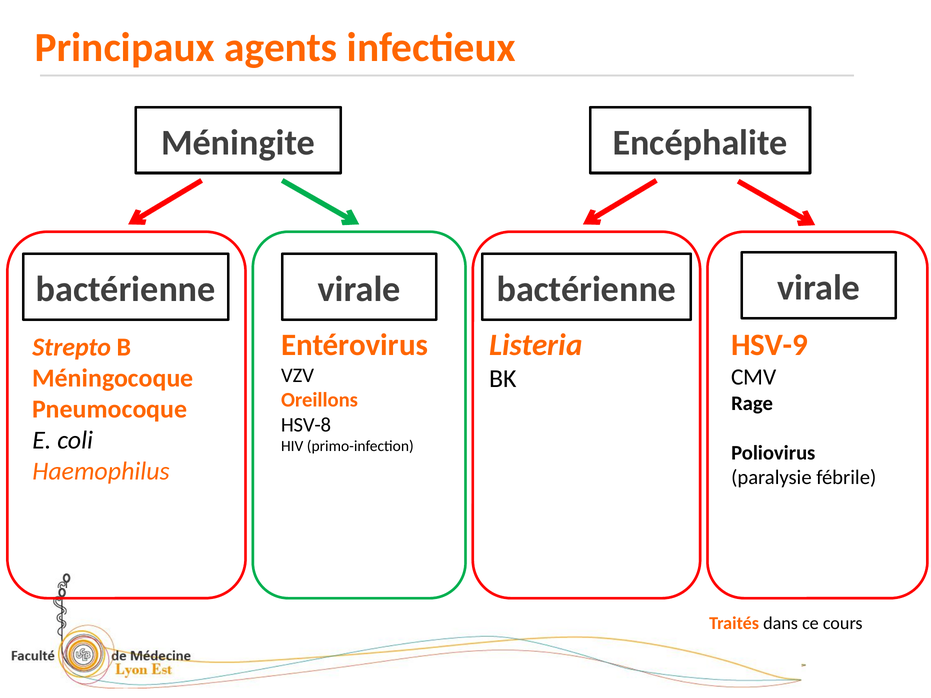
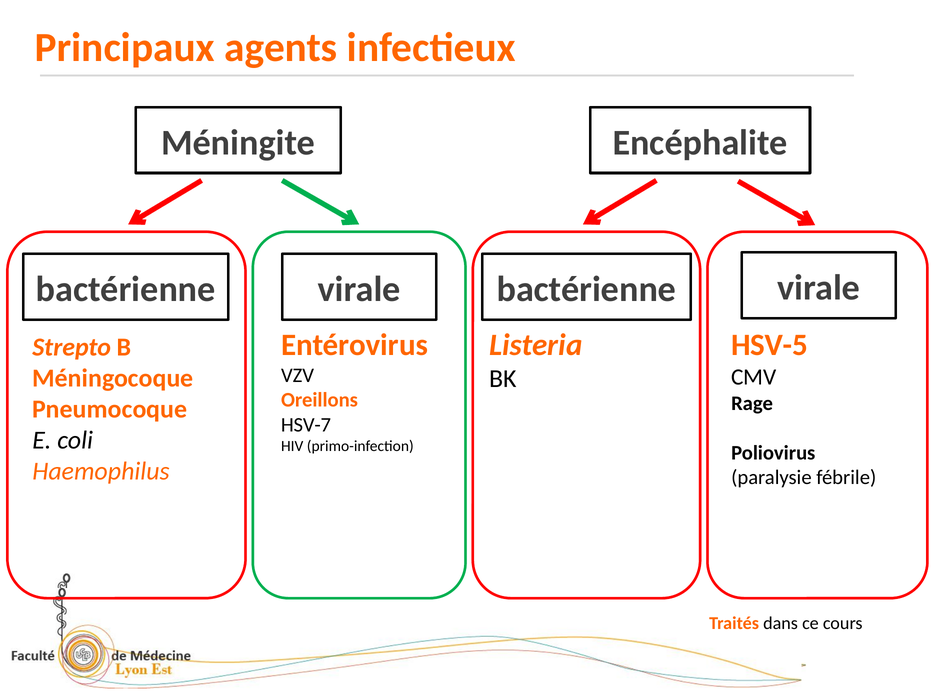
HSV-9: HSV-9 -> HSV-5 (769, 345)
HSV-8: HSV-8 -> HSV-7 (306, 425)
